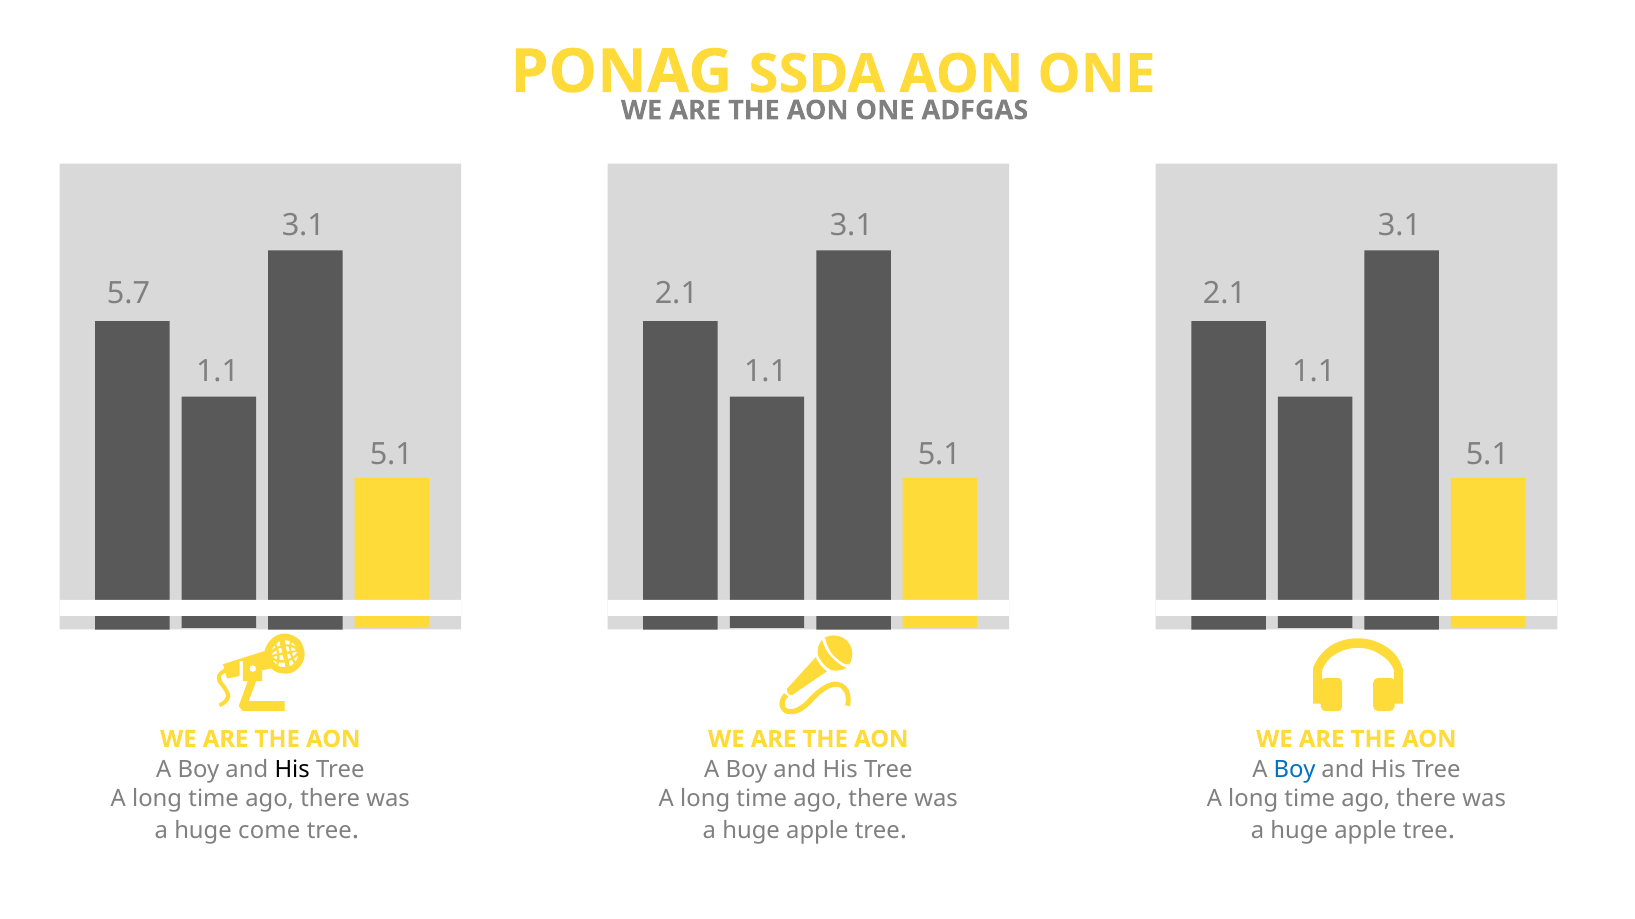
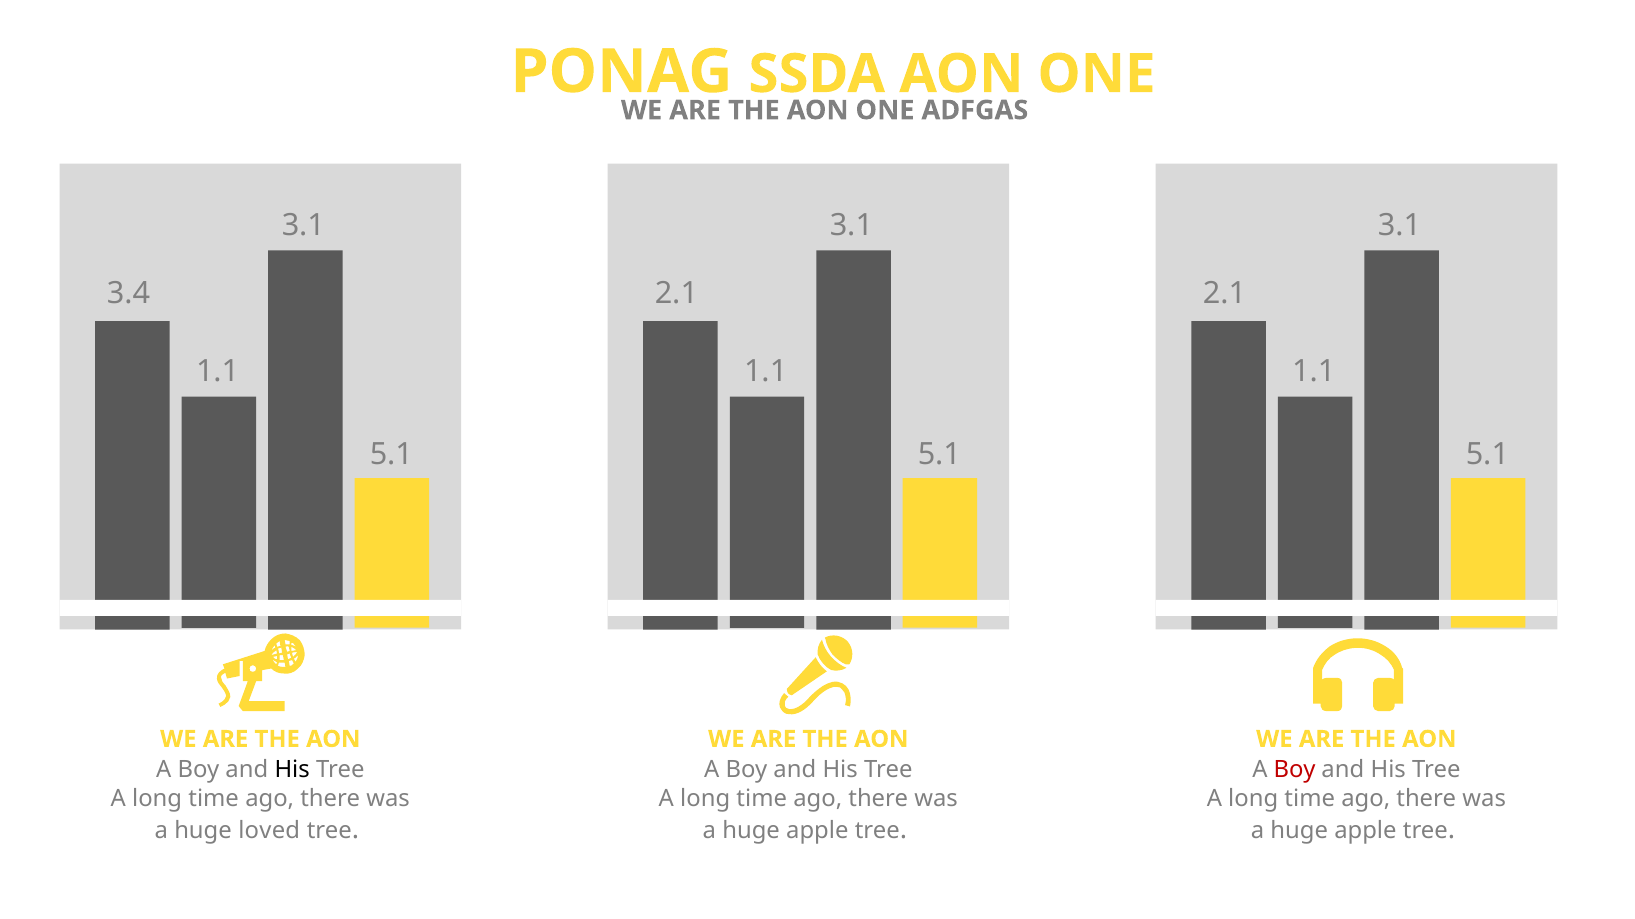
5.7: 5.7 -> 3.4 (128, 294)
Boy colour: blue -> red (1295, 770)
come: come -> loved (269, 831)
